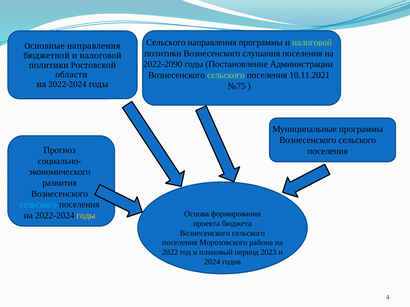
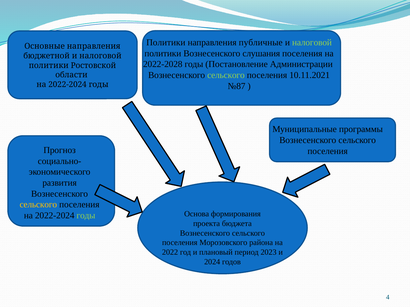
Сельского: Сельского -> Политики (166, 42)
направления программы: программы -> публичные (261, 42)
2022-2090: 2022-2090 -> 2022-2028 (163, 64)
№75: №75 -> №87 (237, 86)
сельского colour: light blue -> yellow (38, 205)
годы colour: yellow -> light green (86, 216)
